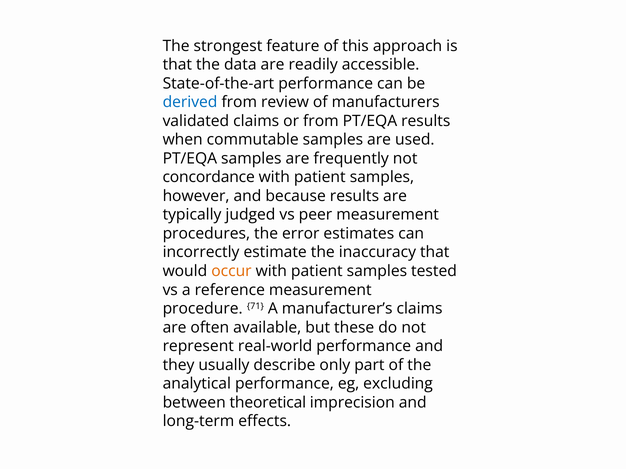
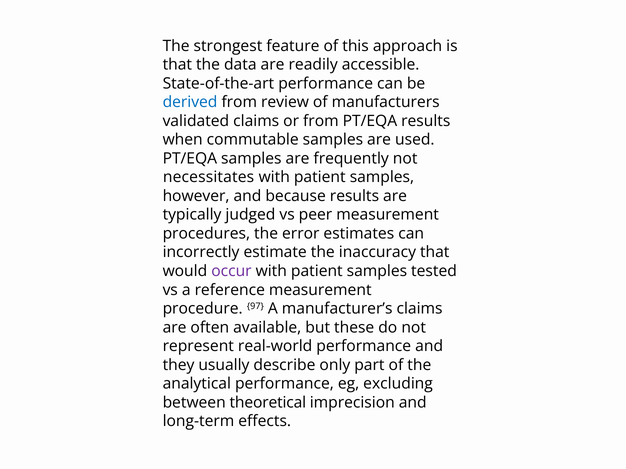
concordance: concordance -> necessitates (209, 177)
occur colour: orange -> purple (231, 271)
71: 71 -> 97 (255, 306)
